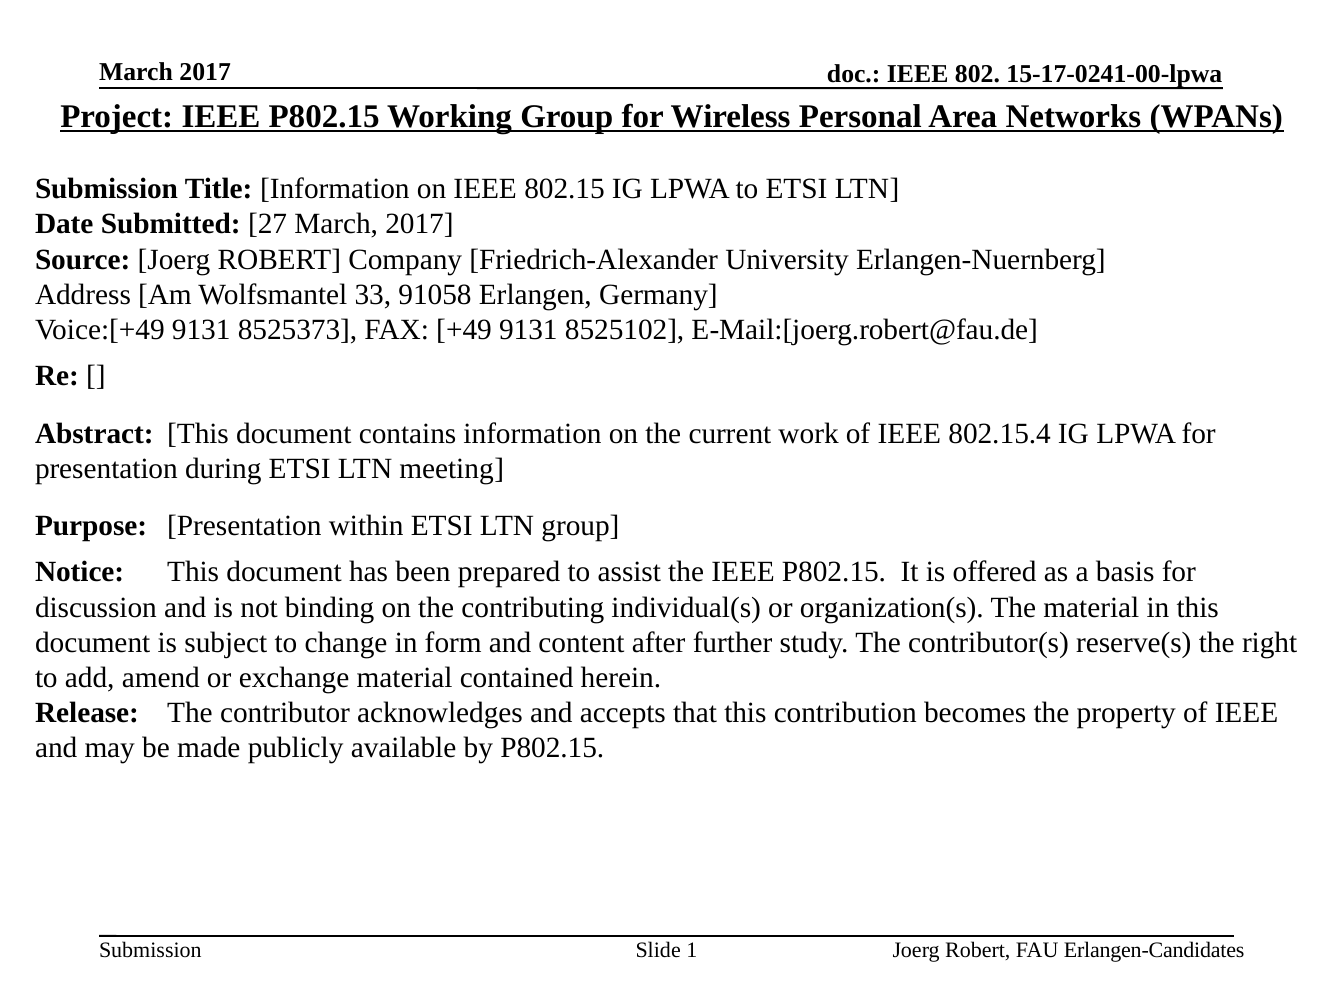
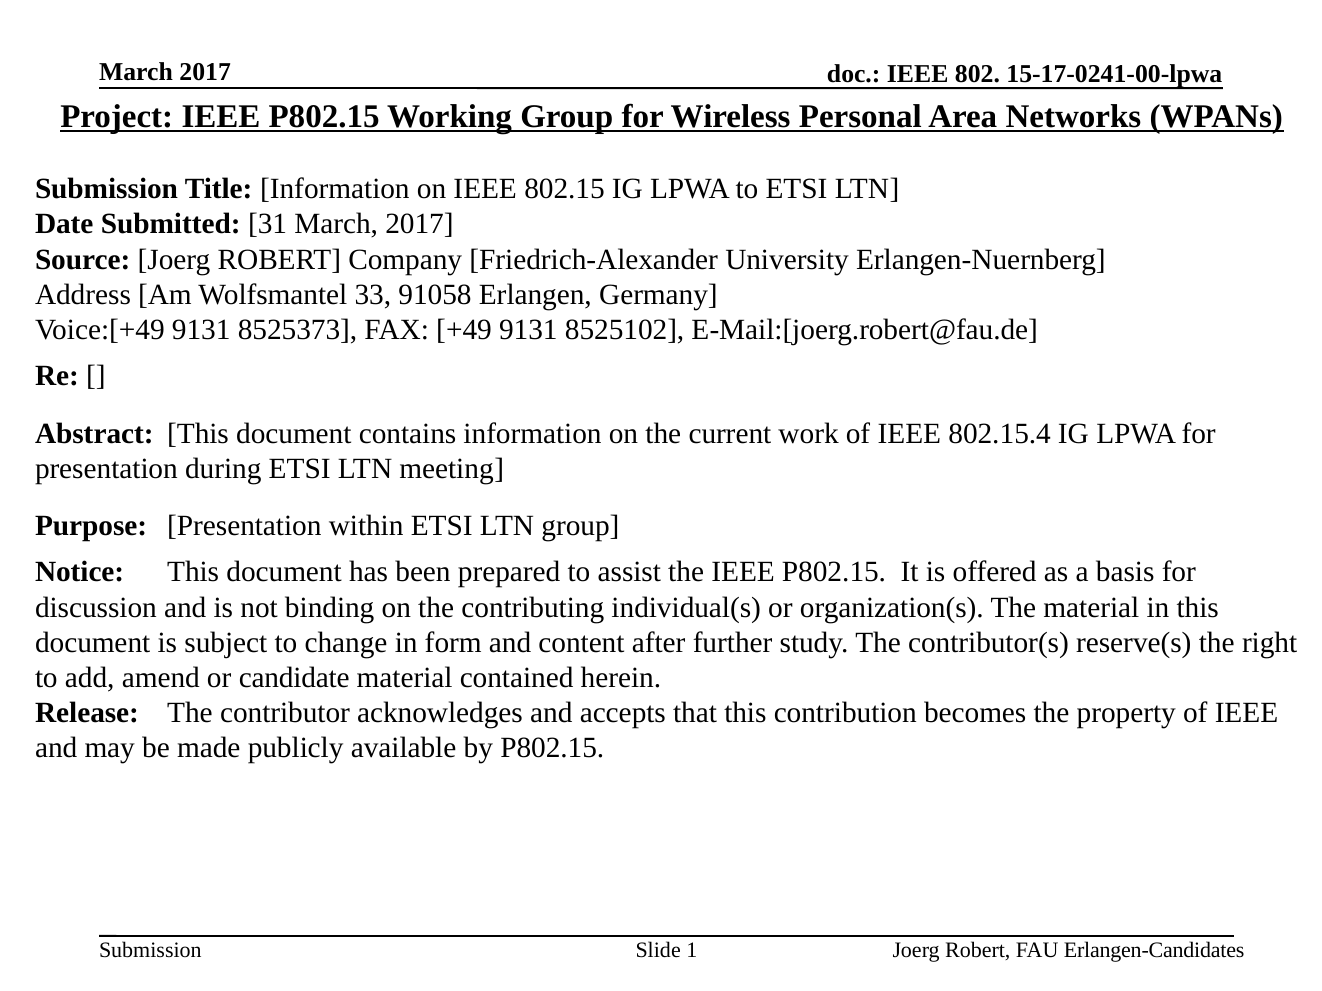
27: 27 -> 31 (268, 224)
exchange: exchange -> candidate (294, 678)
